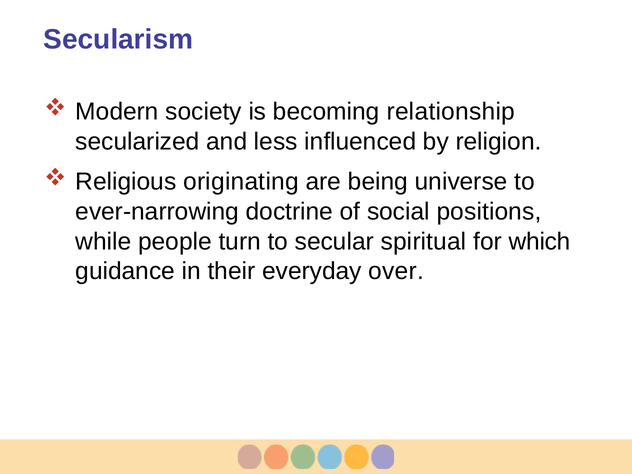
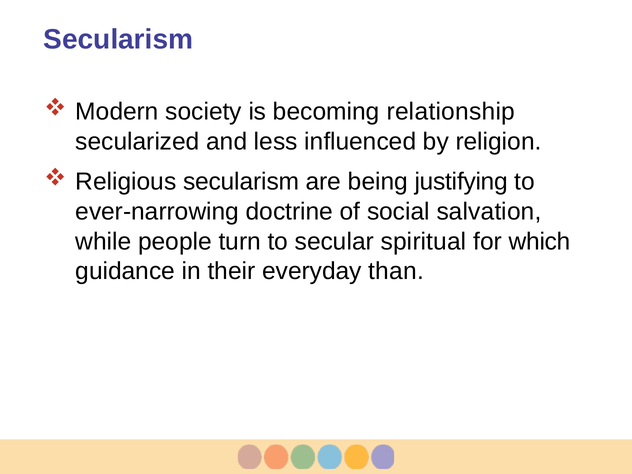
Religious originating: originating -> secularism (241, 182)
universe: universe -> justifying (461, 182)
positions: positions -> salvation (489, 212)
over: over -> than (396, 271)
